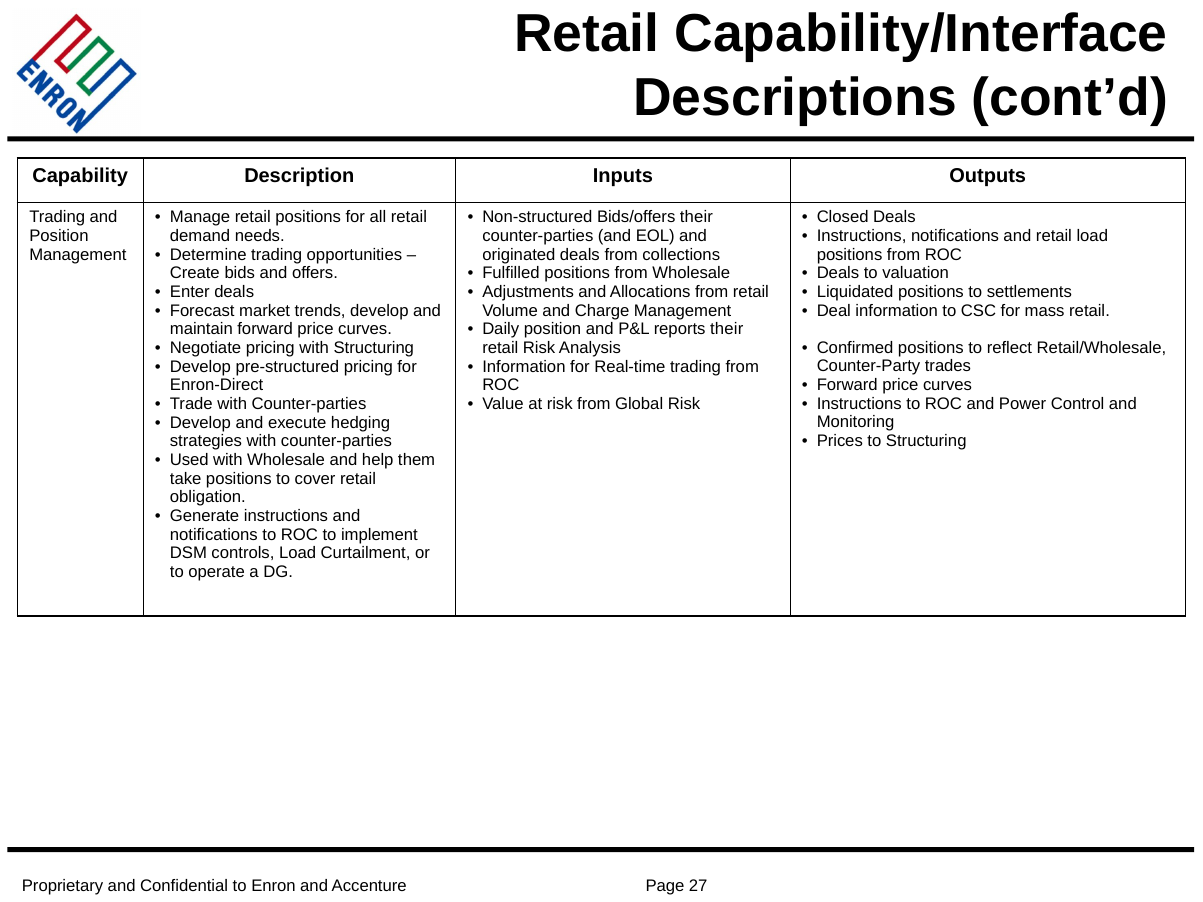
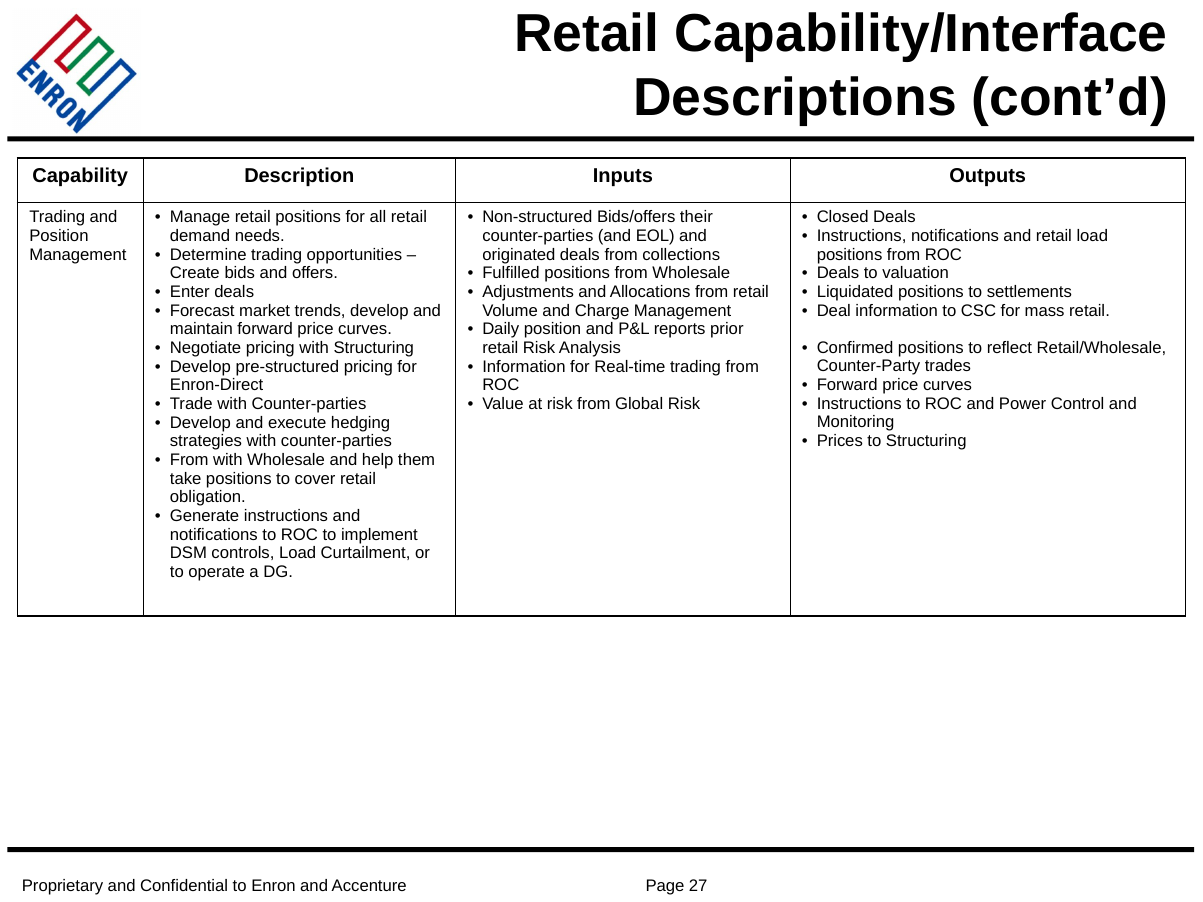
reports their: their -> prior (727, 329)
Used: Used -> From (189, 460)
